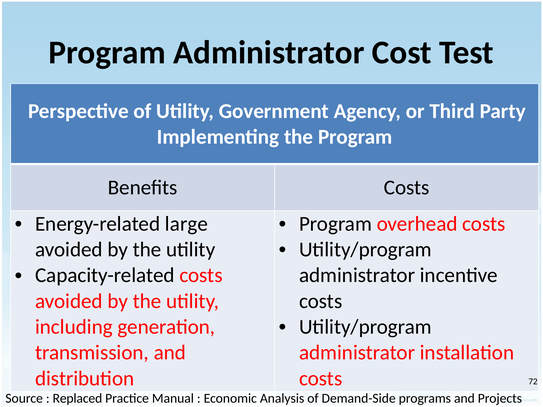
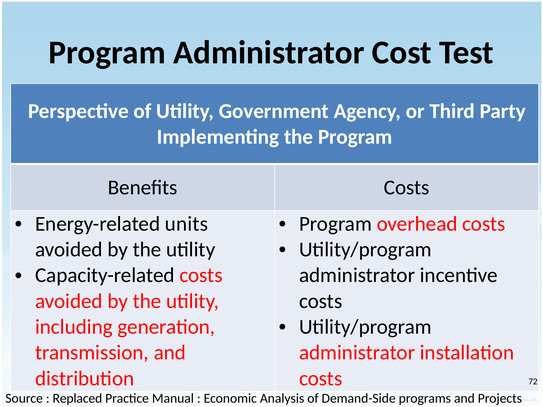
large: large -> units (186, 224)
